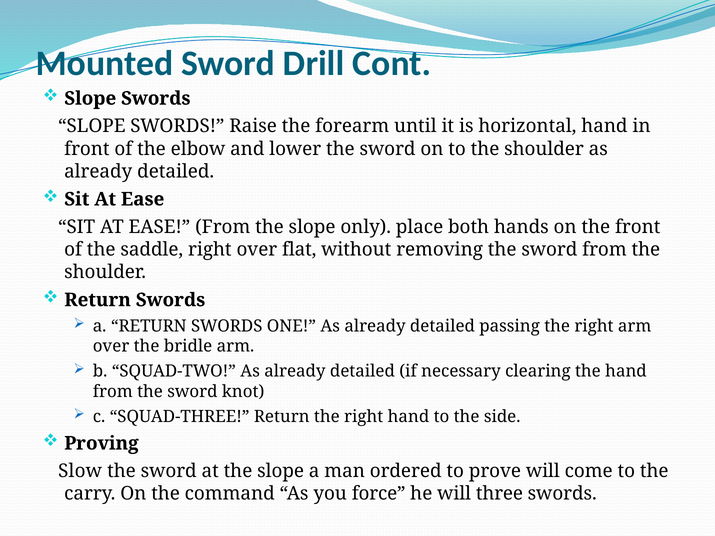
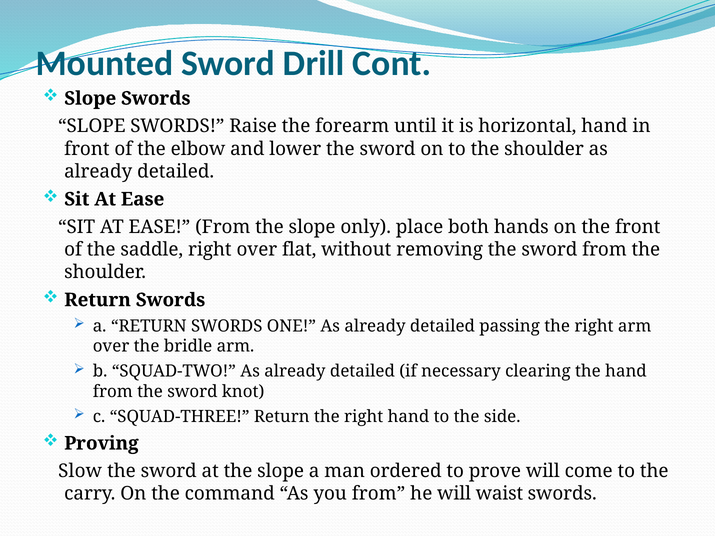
you force: force -> from (379, 494)
three: three -> waist (500, 494)
